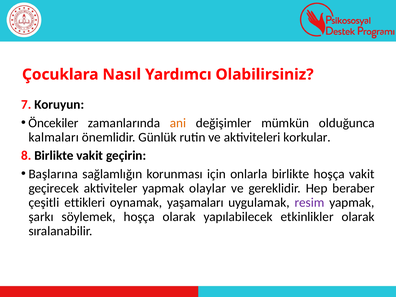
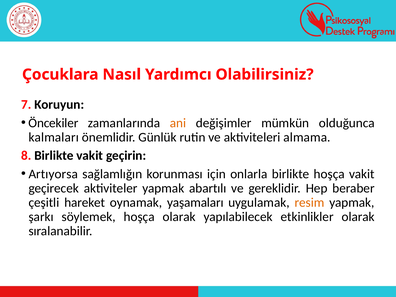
korkular: korkular -> almama (307, 137)
Başlarına: Başlarına -> Artıyorsa (53, 174)
olaylar: olaylar -> abartılı (208, 188)
ettikleri: ettikleri -> hareket (85, 202)
resim colour: purple -> orange (310, 202)
